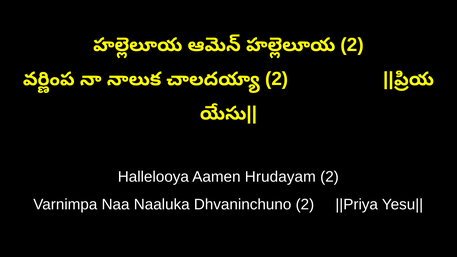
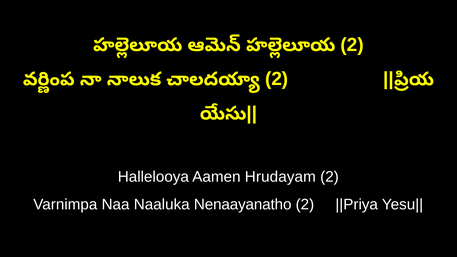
Dhvaninchuno: Dhvaninchuno -> Nenaayanatho (243, 204)
